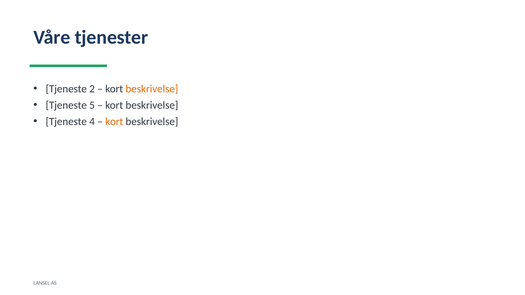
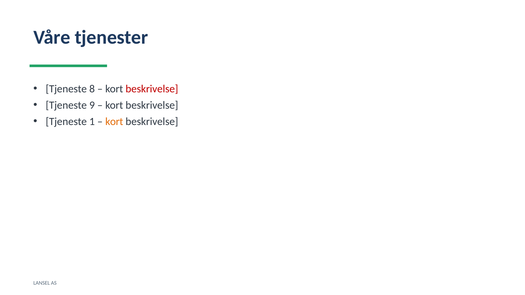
2: 2 -> 8 (92, 89)
beskrivelse colour: orange -> red (152, 89)
5: 5 -> 9 (92, 105)
4: 4 -> 1 (92, 122)
